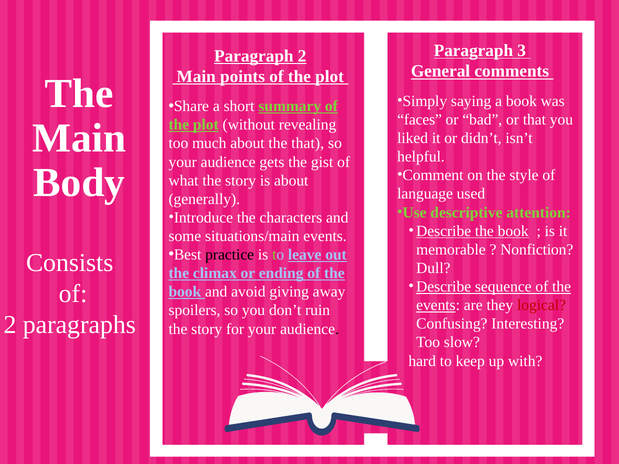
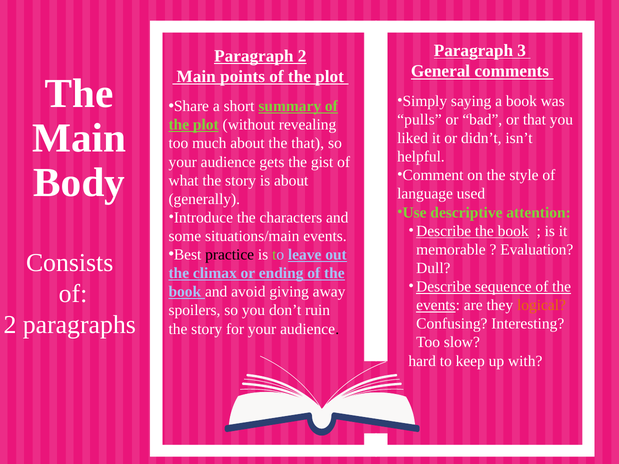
faces: faces -> pulls (419, 120)
Nonfiction: Nonfiction -> Evaluation (537, 250)
logical colour: red -> orange (541, 305)
